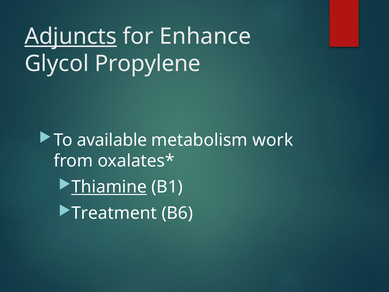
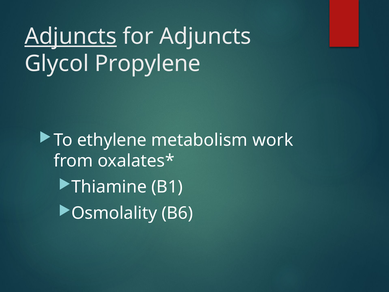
for Enhance: Enhance -> Adjuncts (205, 36)
available: available -> ethylene (112, 140)
Thiamine underline: present -> none (109, 187)
Treatment: Treatment -> Osmolality (114, 213)
